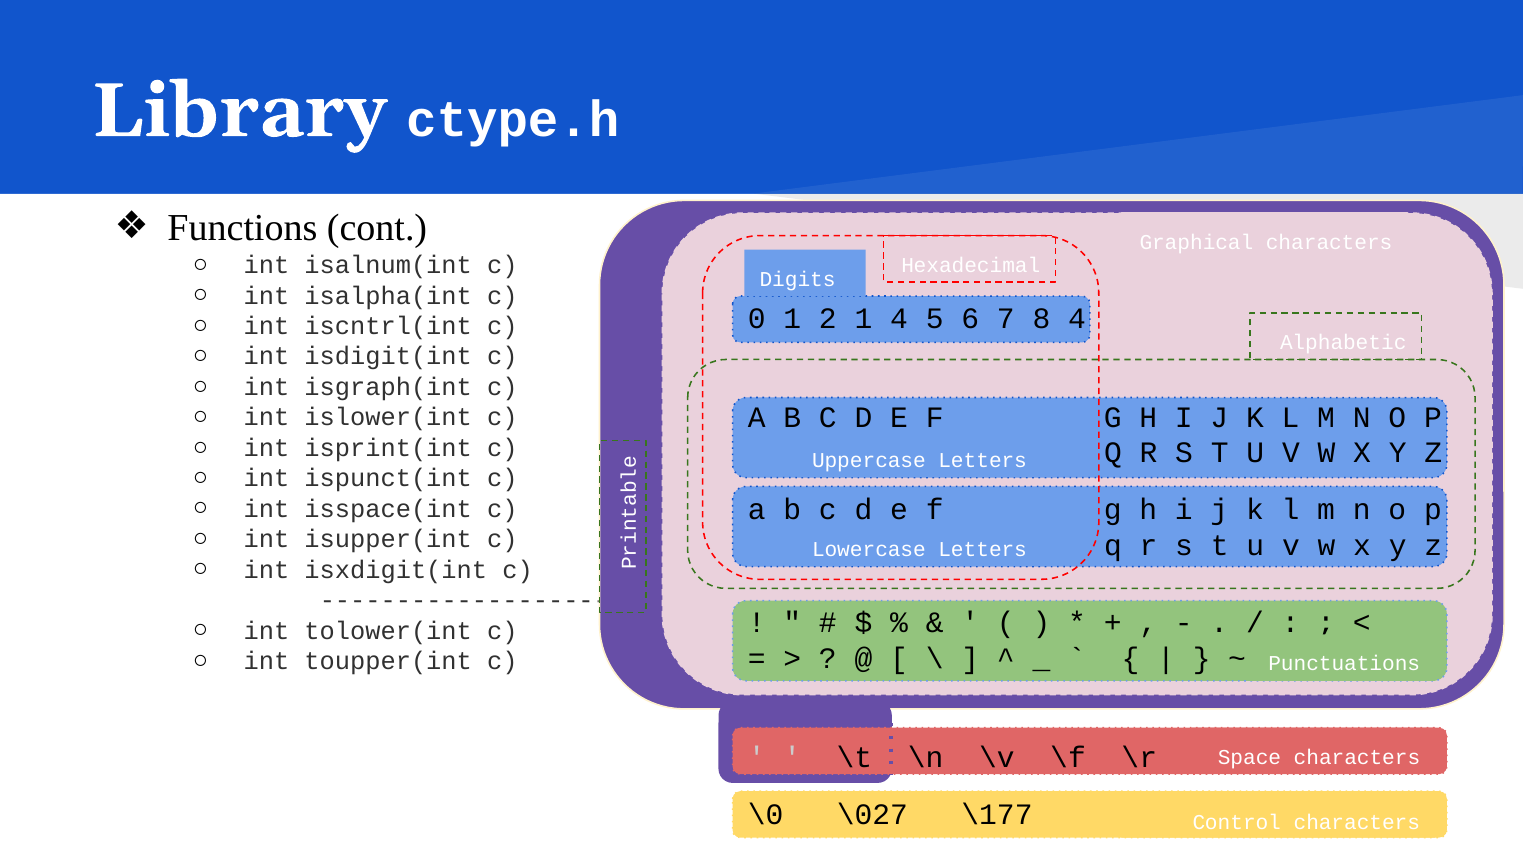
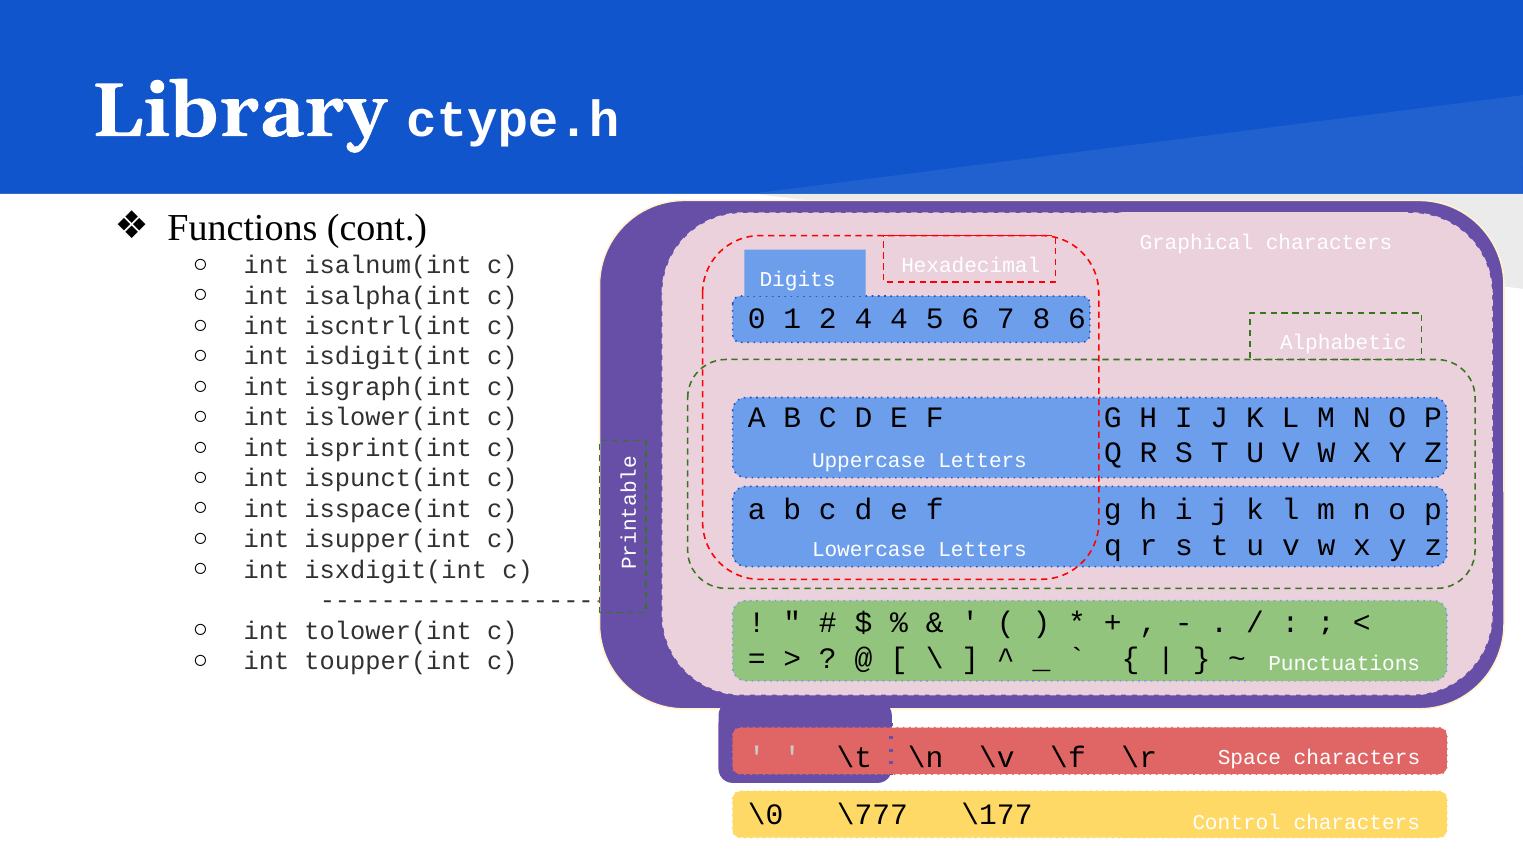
2 1: 1 -> 4 (863, 318)
8 4: 4 -> 6 (1077, 318)
\027: \027 -> \777 (872, 814)
